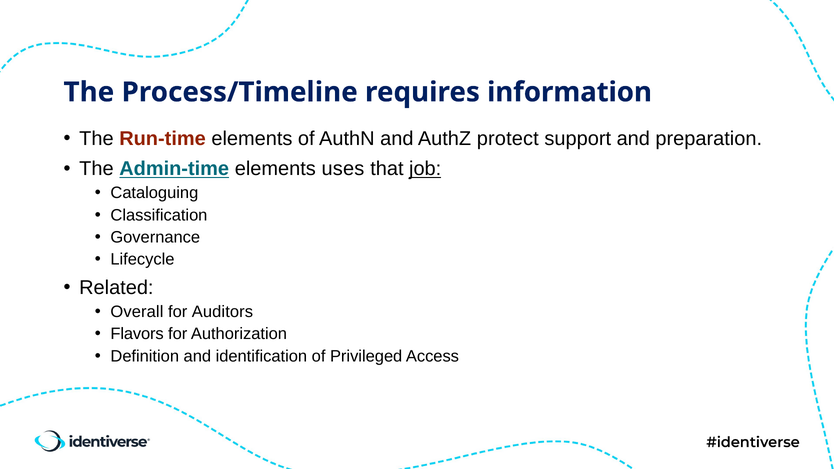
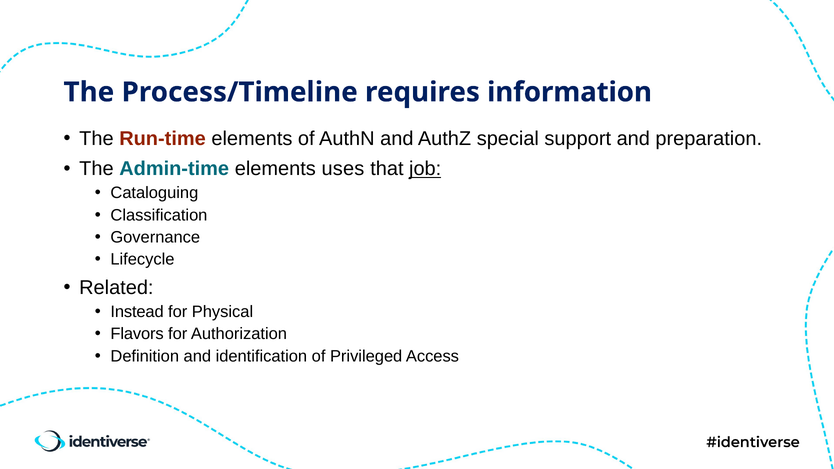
protect: protect -> special (508, 139)
Admin-time underline: present -> none (174, 169)
Overall: Overall -> Instead (137, 312)
Auditors: Auditors -> Physical (223, 312)
